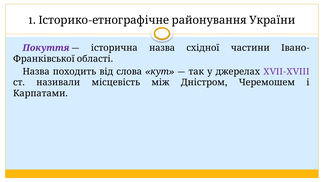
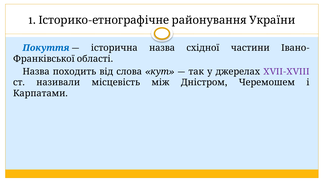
Покуття colour: purple -> blue (46, 48)
